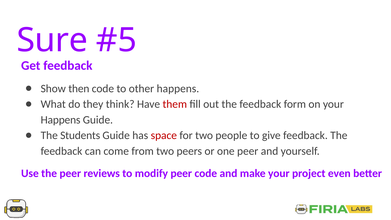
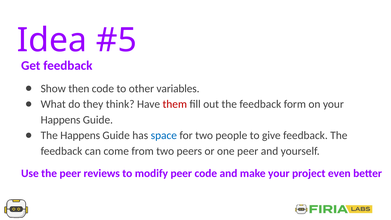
Sure: Sure -> Idea (52, 40)
other happens: happens -> variables (178, 89)
The Students: Students -> Happens (80, 135)
space colour: red -> blue (164, 135)
